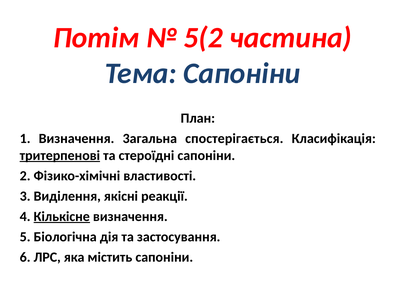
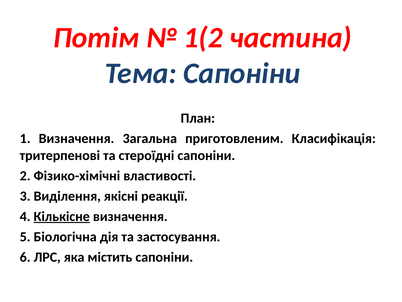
5(2: 5(2 -> 1(2 (203, 38)
спостерігається: спостерігається -> приготовленим (234, 138)
тритерпенові underline: present -> none (60, 155)
